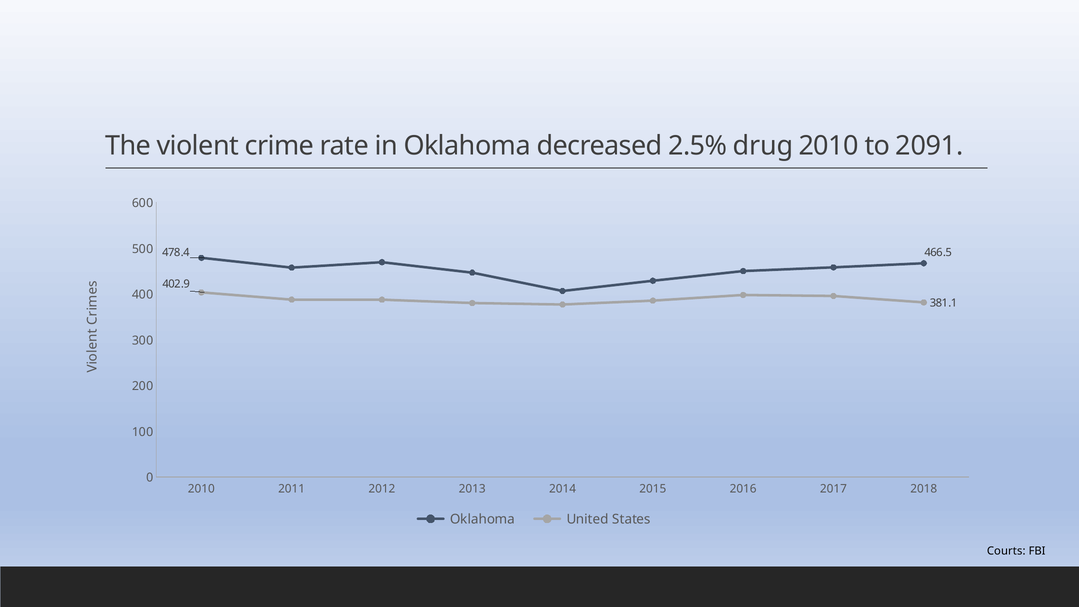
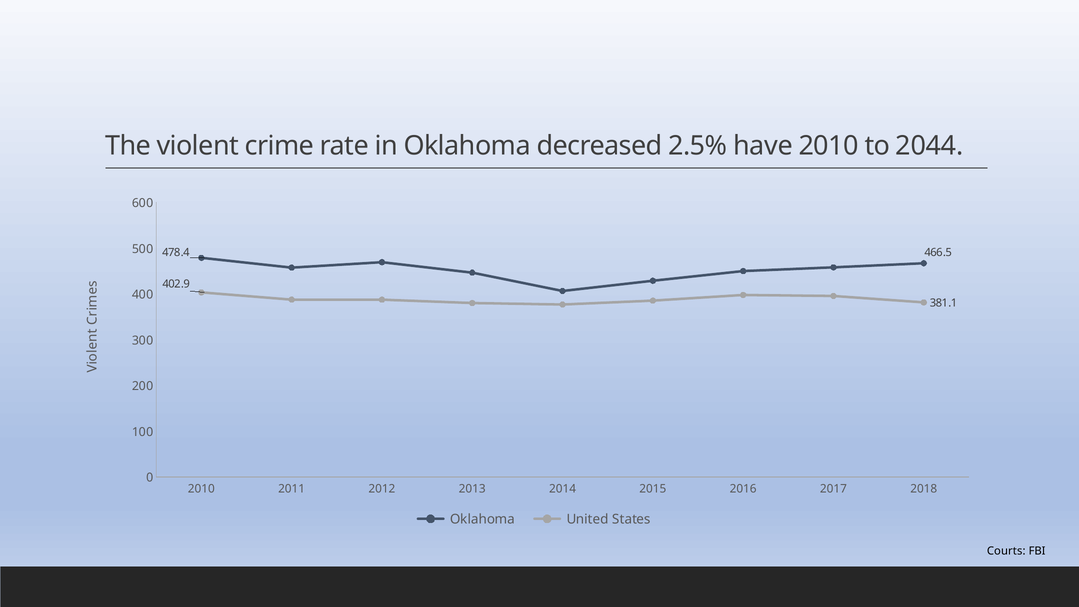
drug: drug -> have (763, 146)
2091: 2091 -> 2044 (929, 146)
